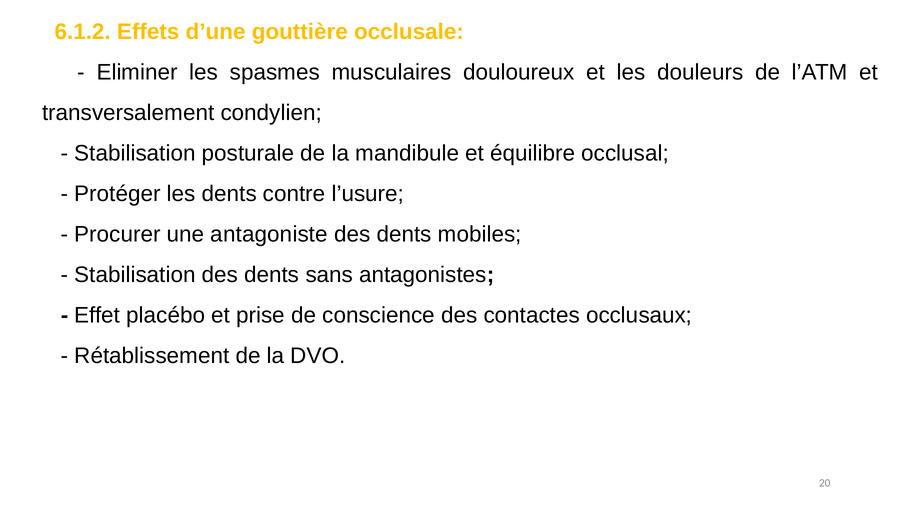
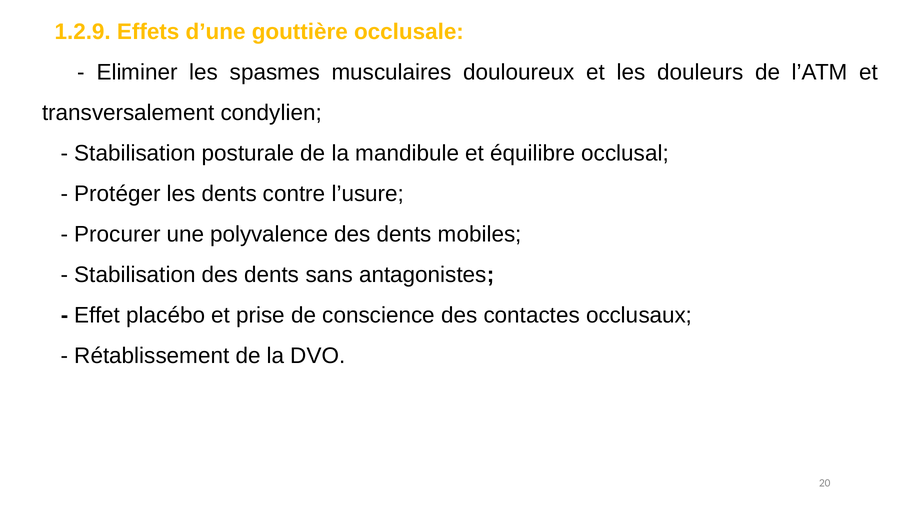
6.1.2: 6.1.2 -> 1.2.9 (83, 32)
antagoniste: antagoniste -> polyvalence (269, 234)
